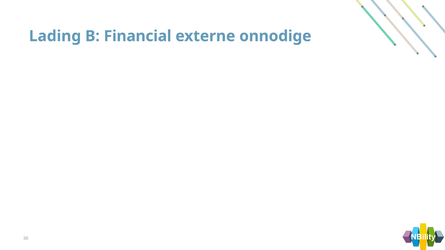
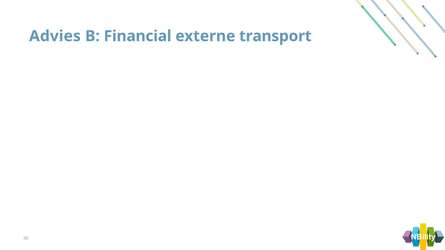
Lading: Lading -> Advies (55, 36)
onnodige: onnodige -> transport (275, 36)
